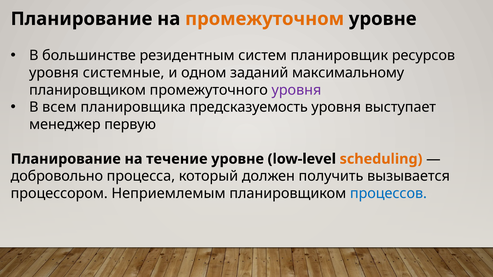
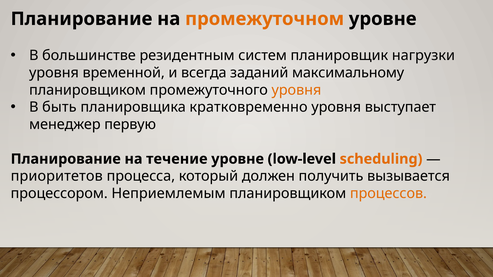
ресурсов: ресурсов -> нагрузки (423, 56)
системные: системные -> временной (124, 73)
одном: одном -> всегда (204, 73)
уровня colour: purple -> orange (296, 90)
всем: всем -> быть (59, 107)
предсказуемость: предсказуемость -> кратковременно (249, 107)
добровольно: добровольно -> приоритетов (57, 176)
процессов colour: blue -> orange (388, 194)
